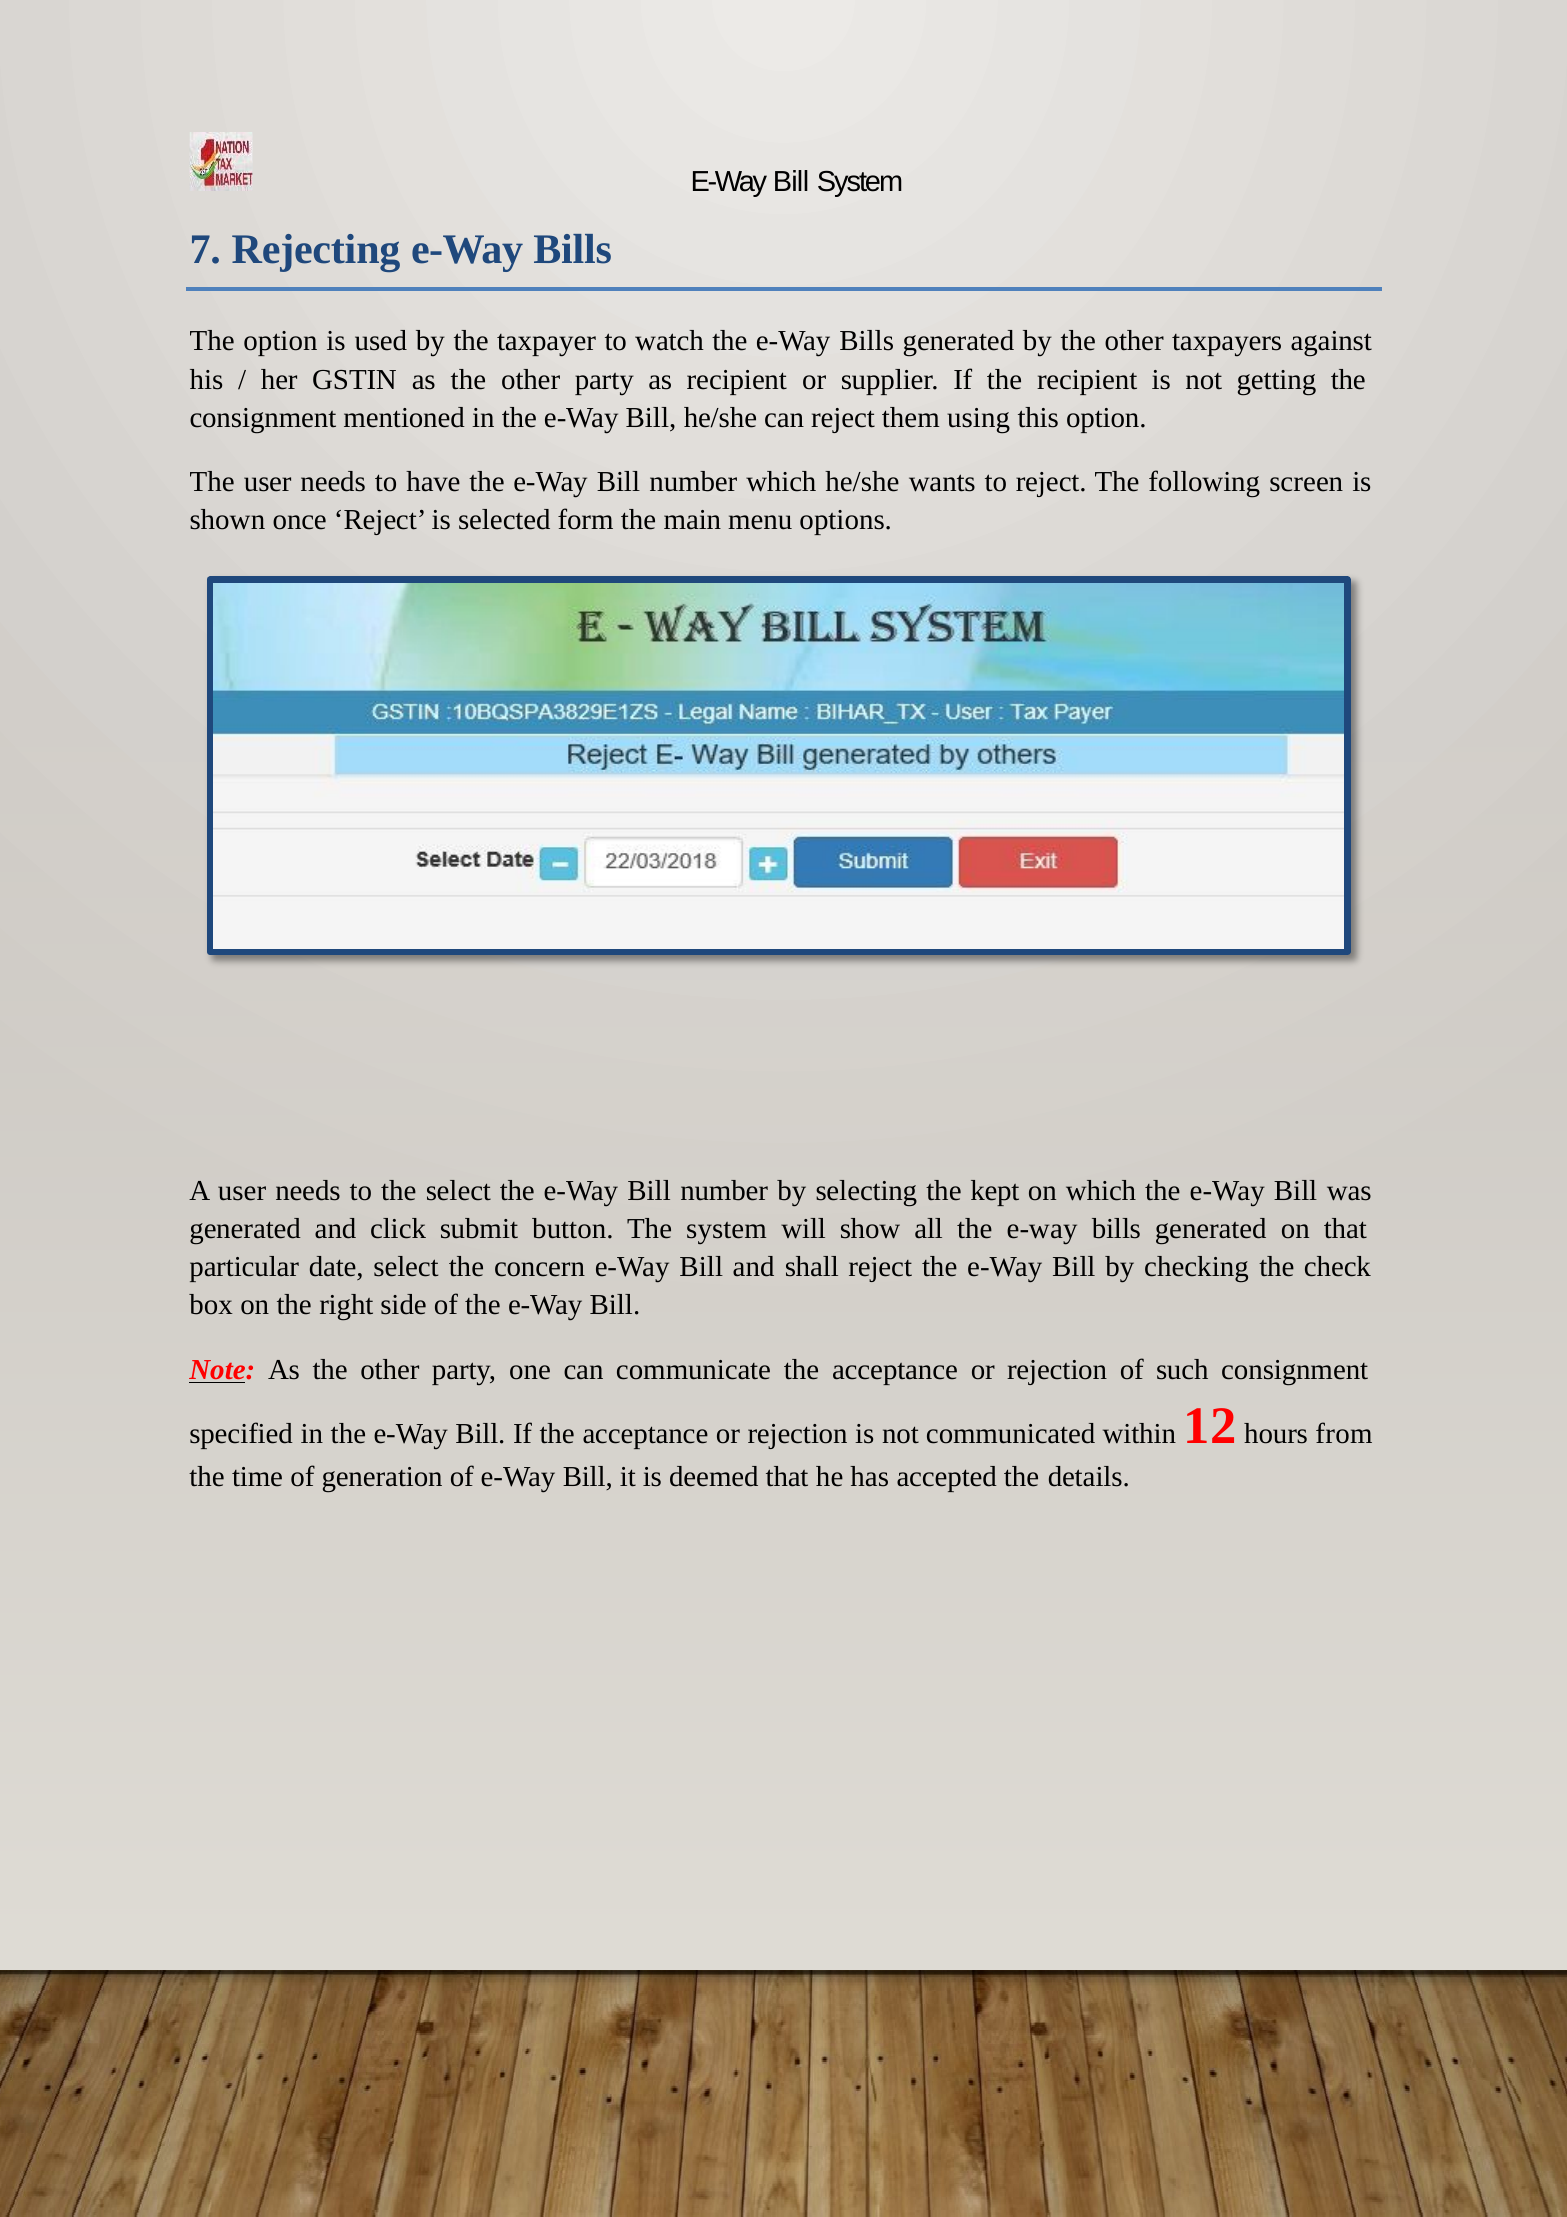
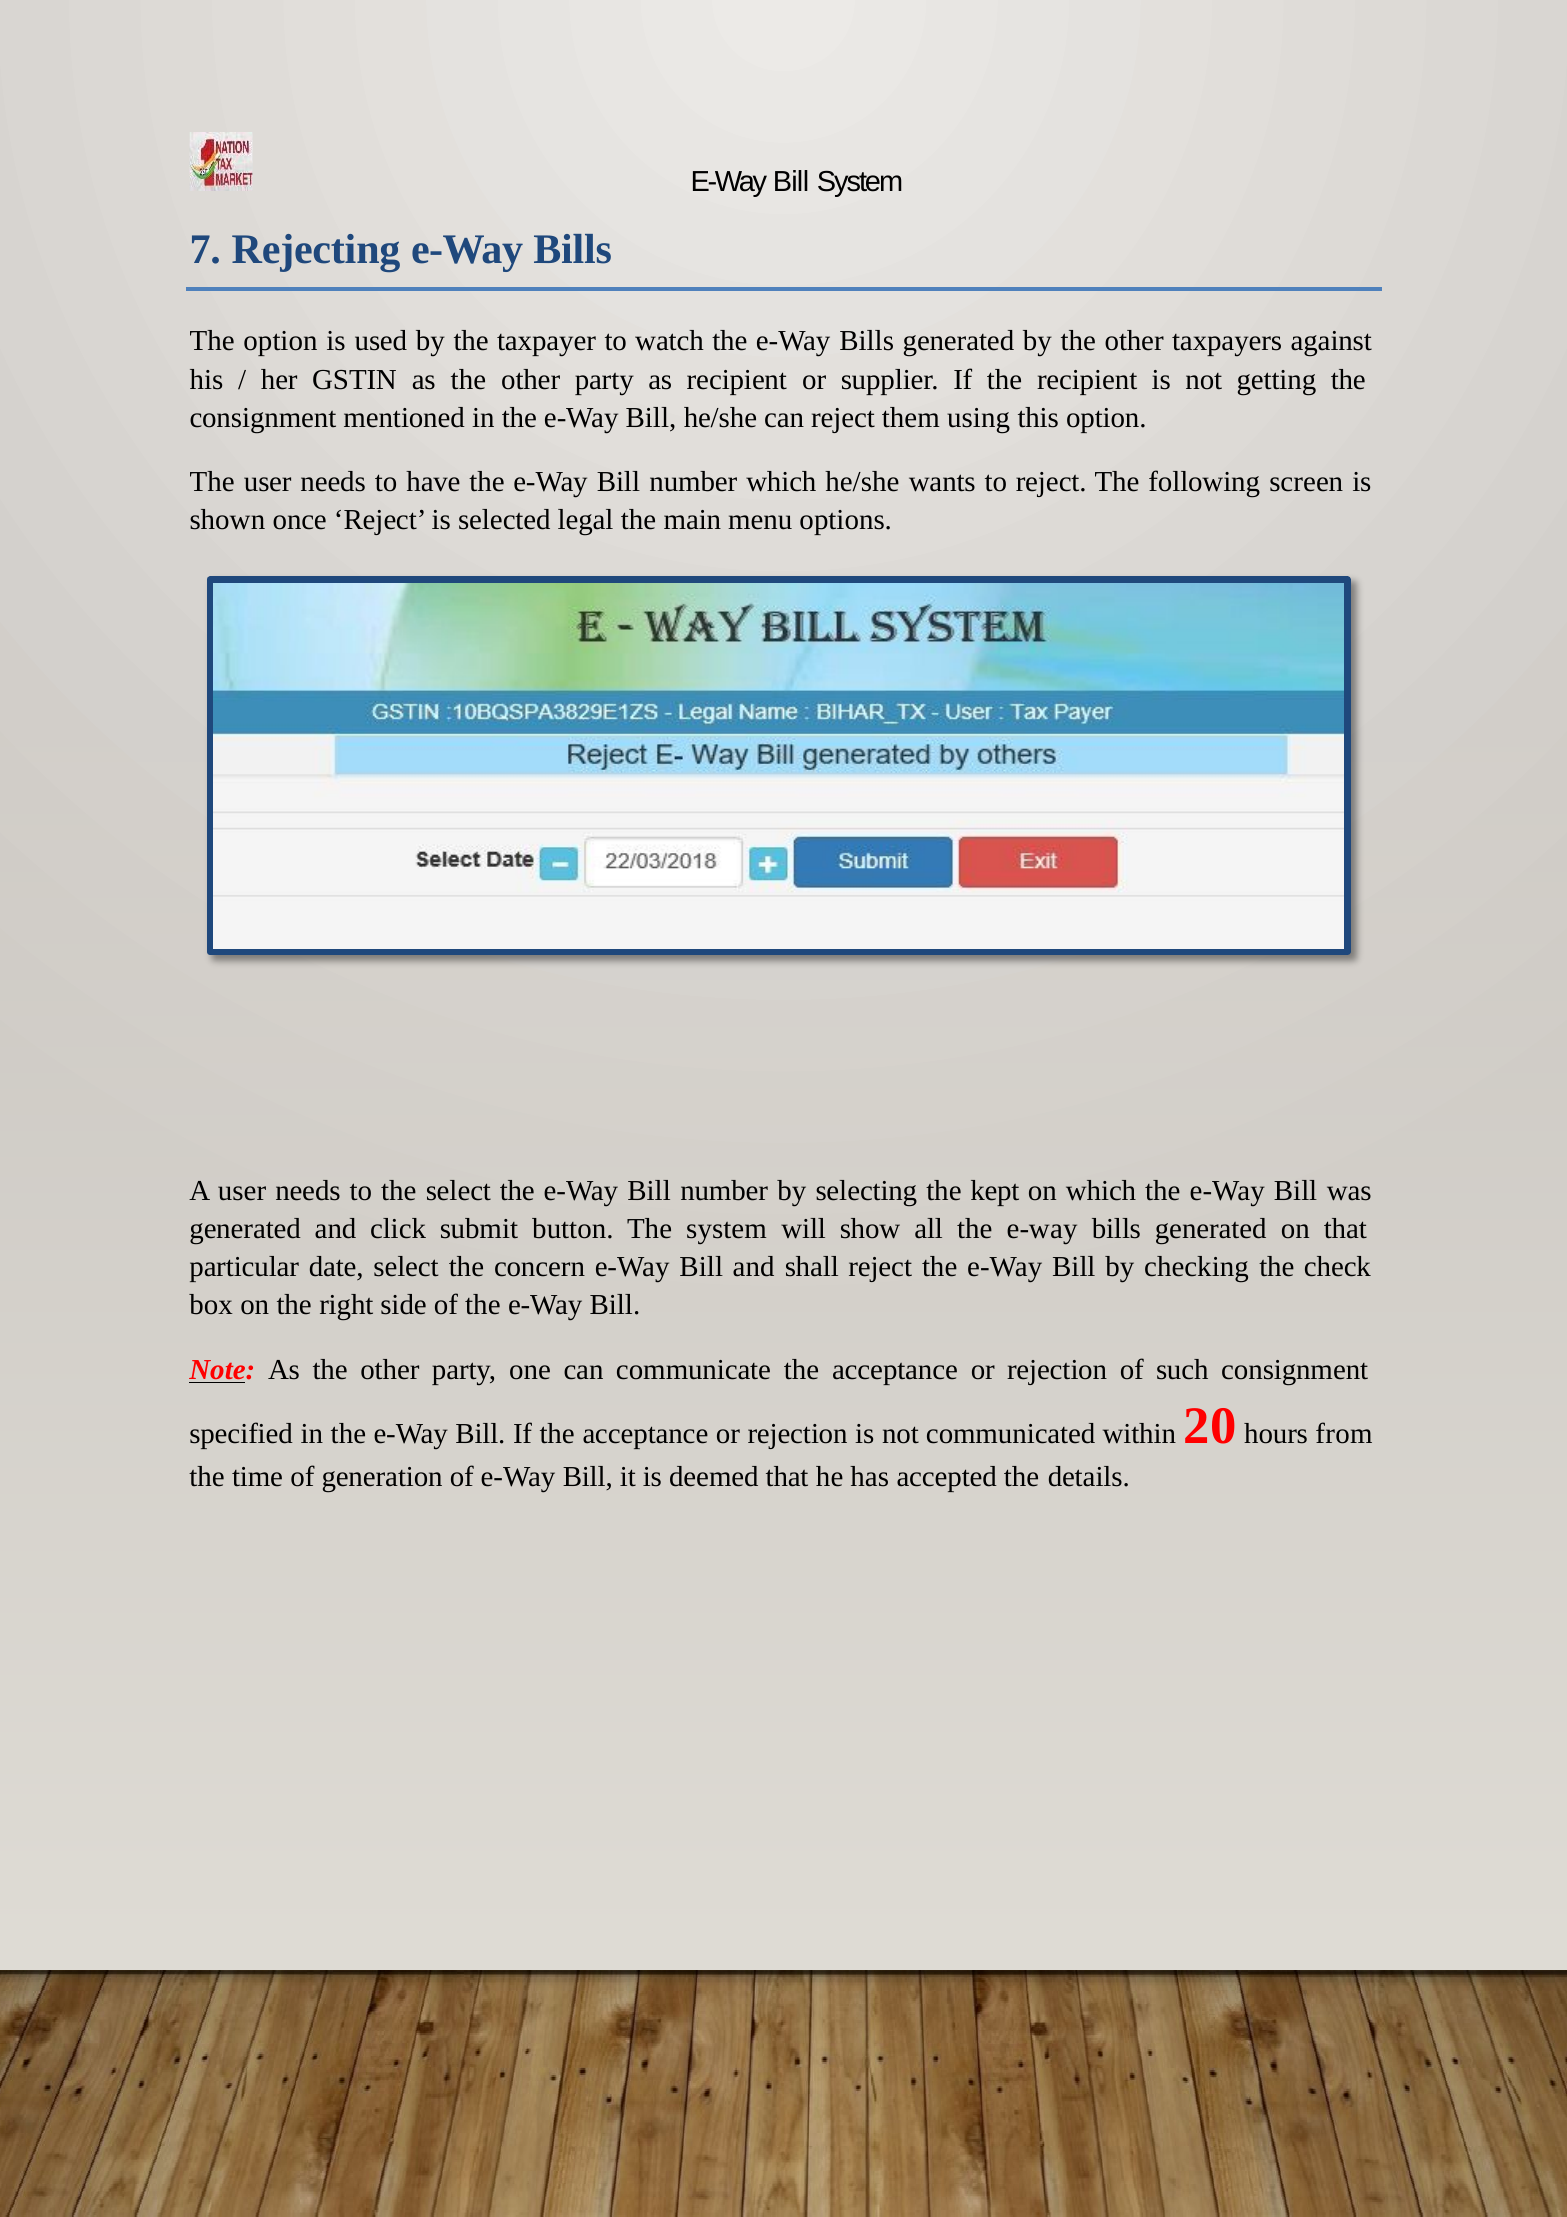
form: form -> legal (586, 520)
12: 12 -> 20 (1210, 1427)
